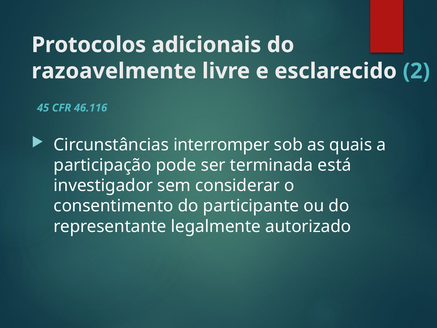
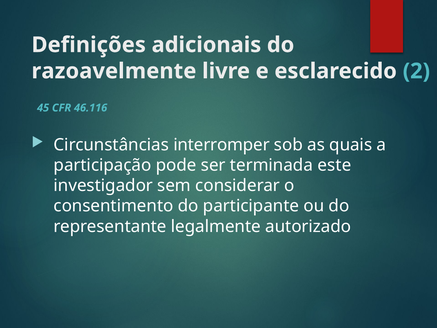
Protocolos: Protocolos -> Definições (89, 45)
está: está -> este (335, 165)
